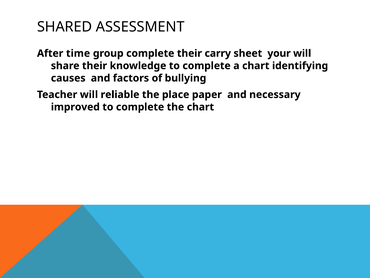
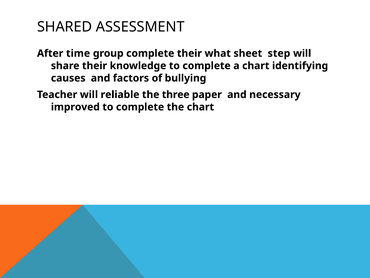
carry: carry -> what (218, 53)
your: your -> step (279, 53)
place: place -> three (176, 94)
